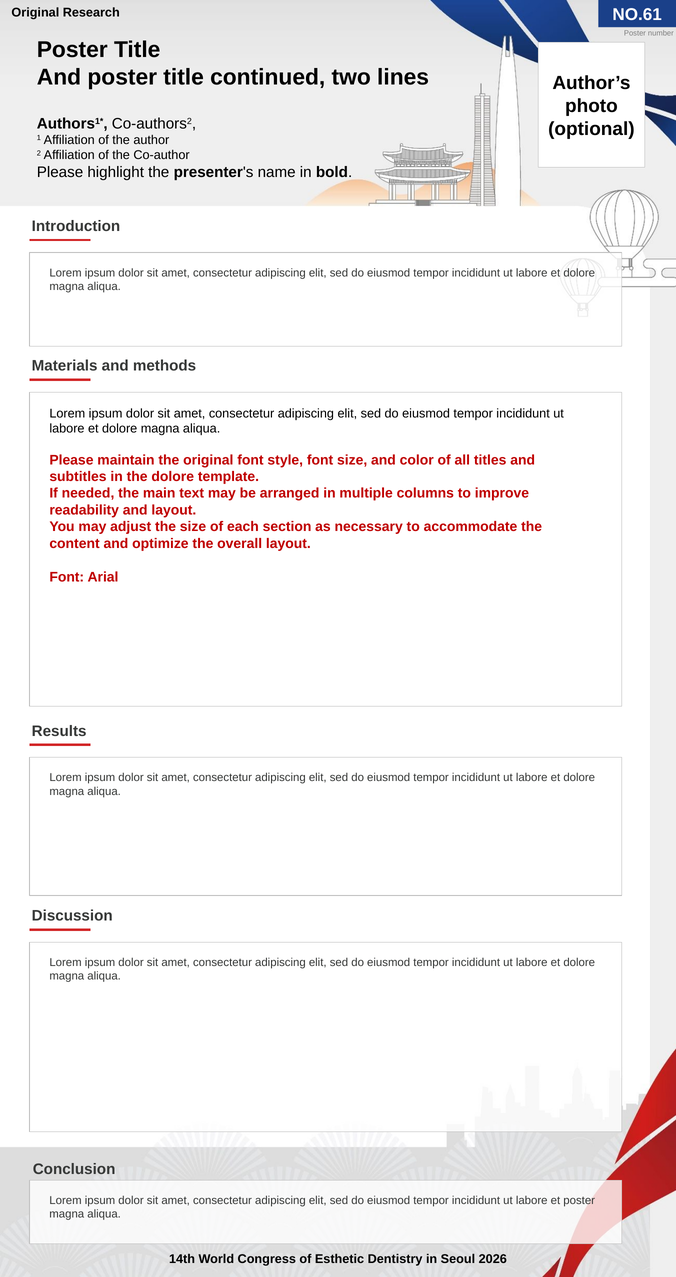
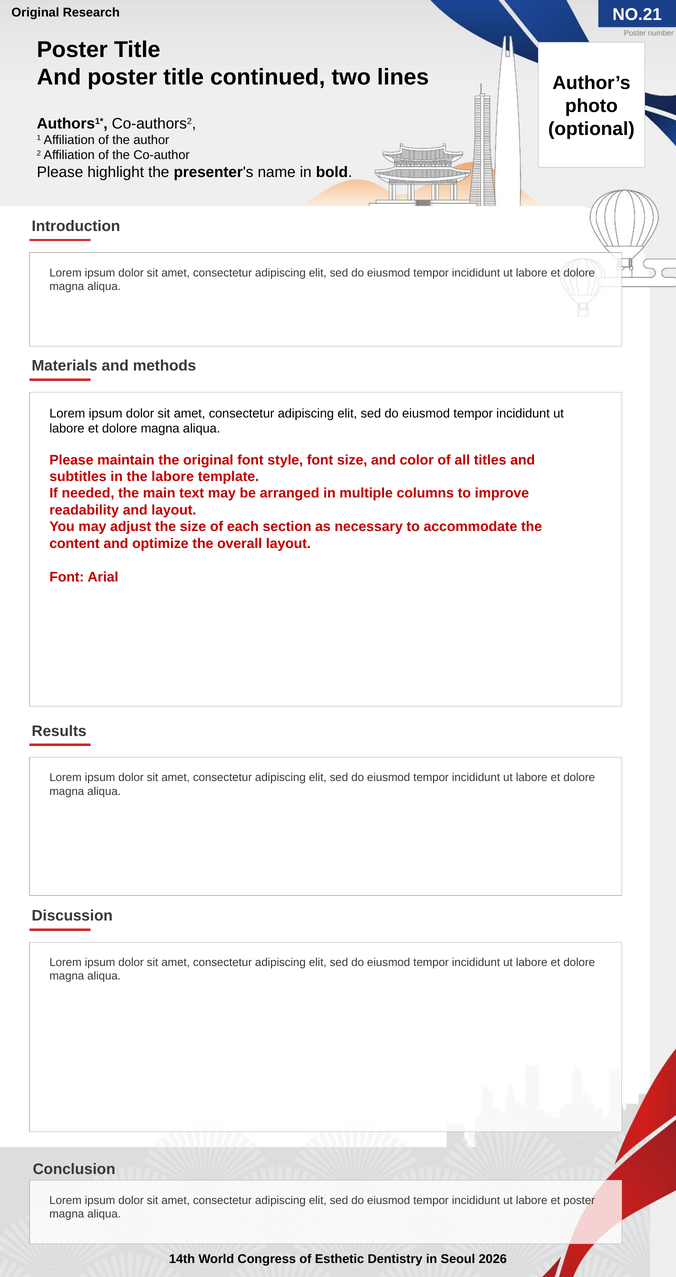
NO.61: NO.61 -> NO.21 (637, 15)
the dolore: dolore -> labore (173, 476)
